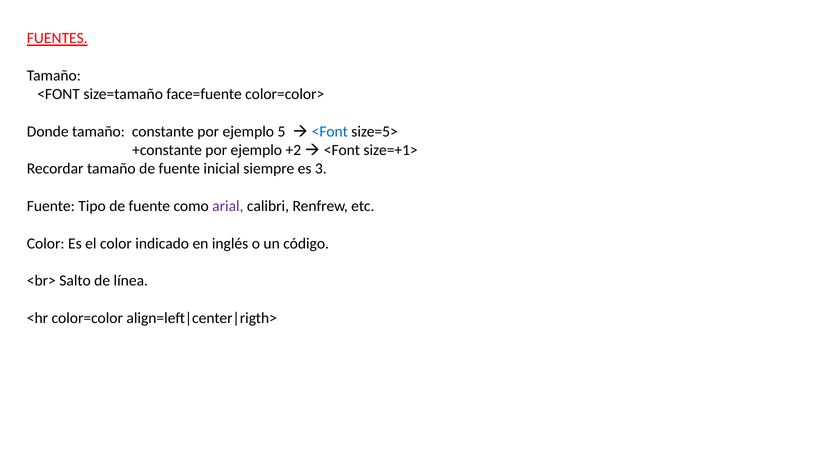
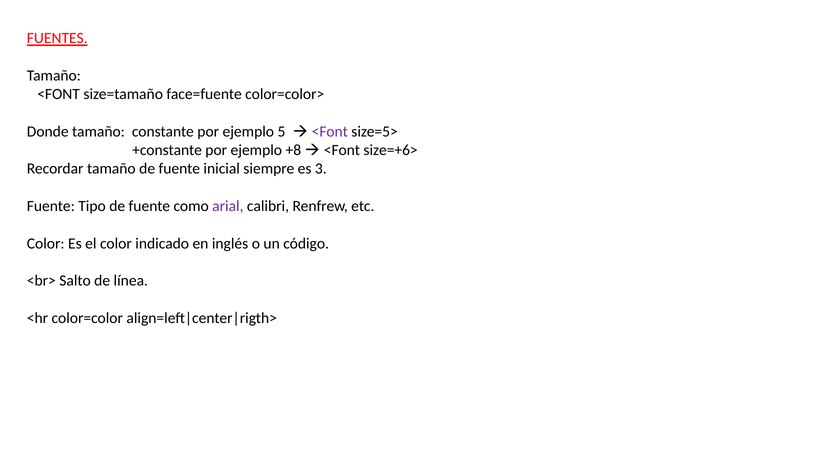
<Font colour: blue -> purple (330, 132)
+2: +2 -> +8 (293, 150)
size=+1>: size=+1> -> size=+6> (391, 150)
